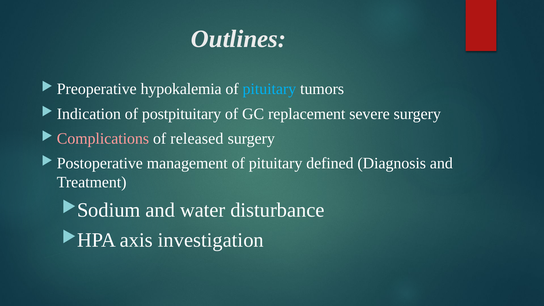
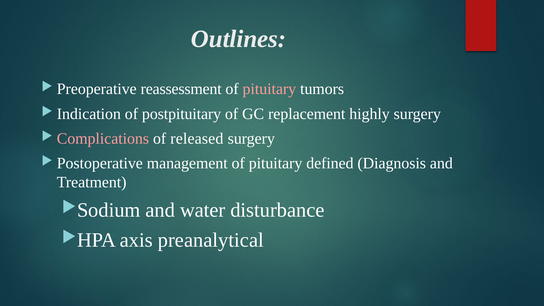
hypokalemia: hypokalemia -> reassessment (181, 89)
pituitary colour: light blue -> pink (269, 89)
severe: severe -> highly (370, 114)
investigation: investigation -> preanalytical (211, 240)
